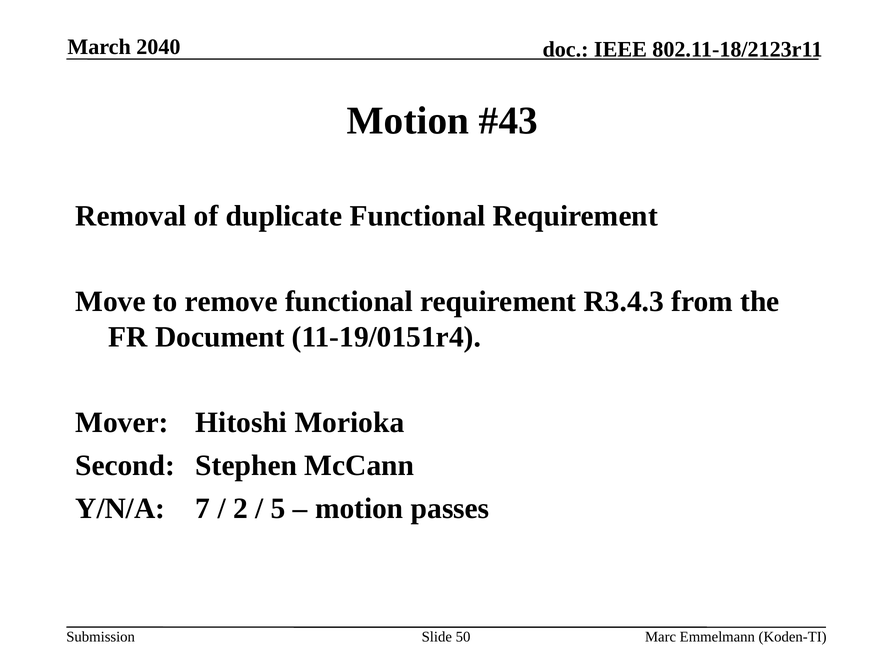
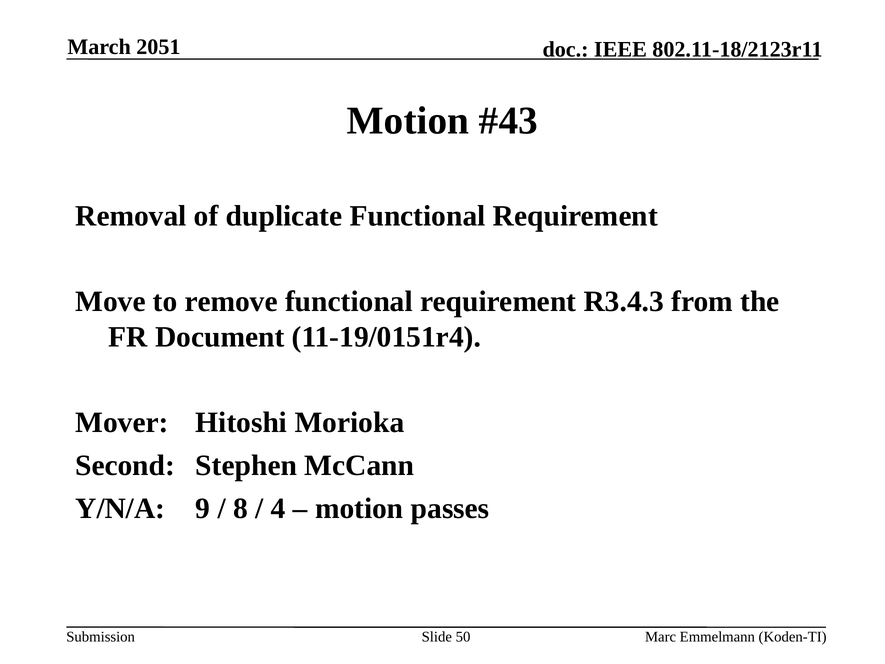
2040: 2040 -> 2051 (158, 47)
7: 7 -> 9 (203, 508)
2: 2 -> 8 (240, 508)
5: 5 -> 4 (278, 508)
